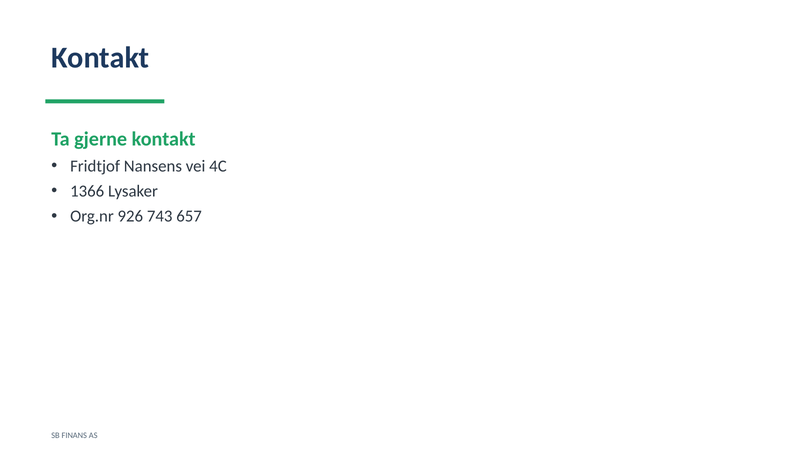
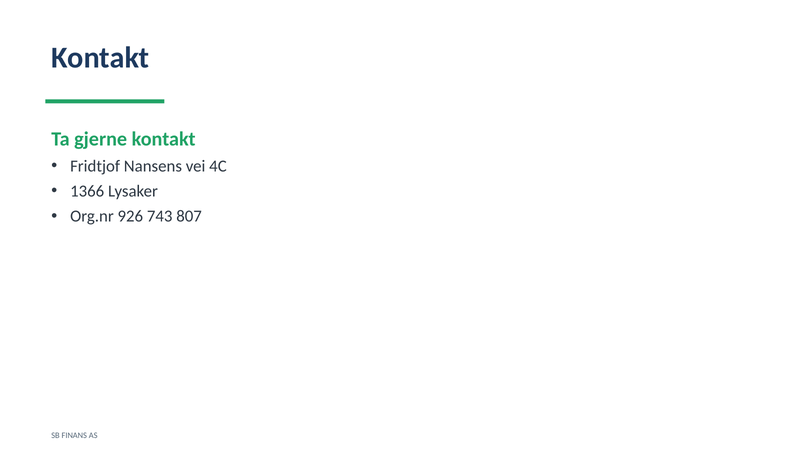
657: 657 -> 807 (189, 216)
